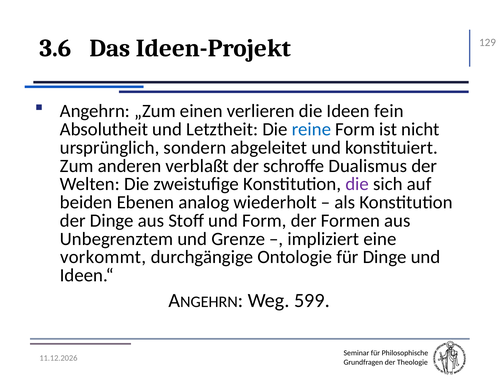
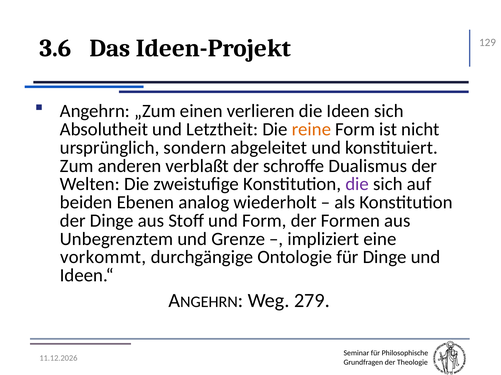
Ideen fein: fein -> sich (389, 111)
reine colour: blue -> orange (311, 130)
599: 599 -> 279 (312, 301)
